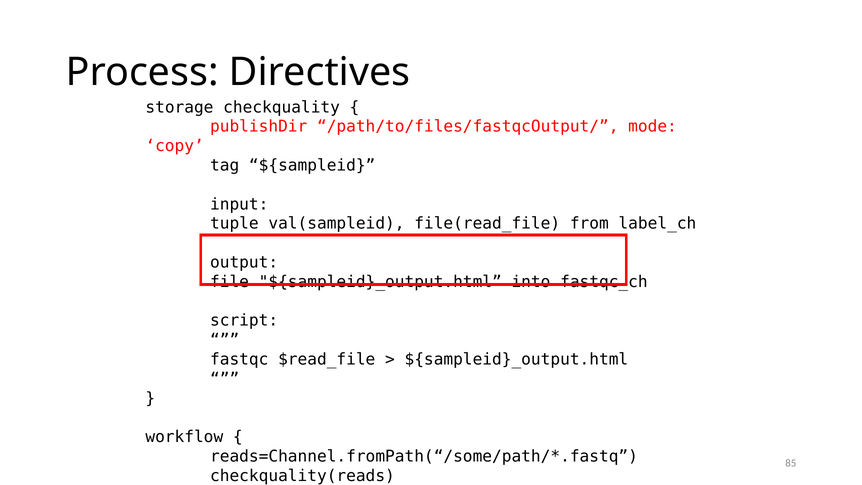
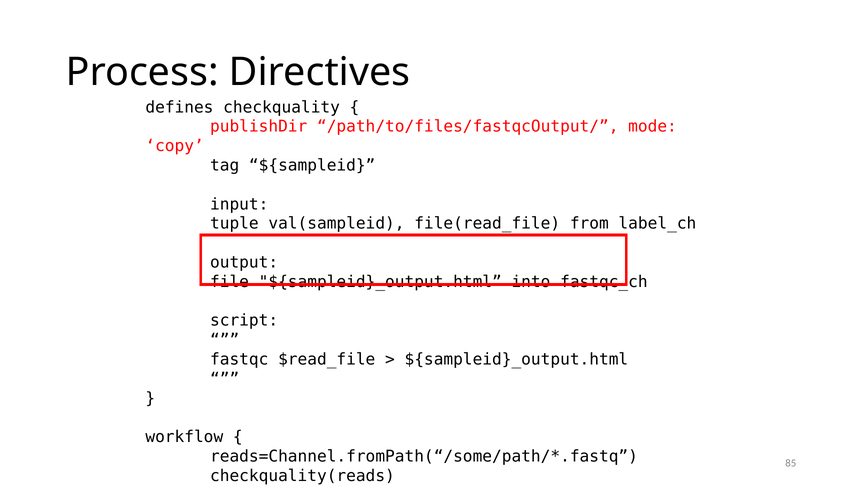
storage: storage -> defines (179, 107)
